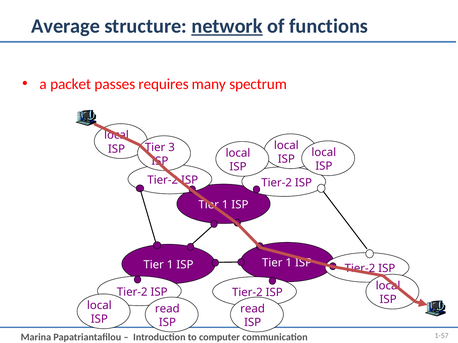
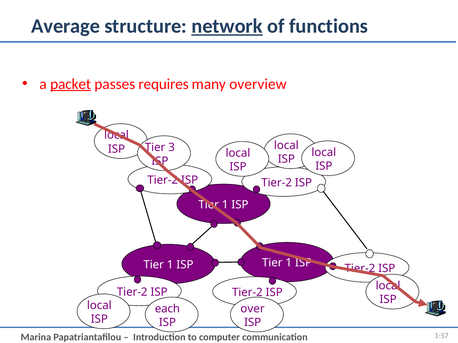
packet underline: none -> present (71, 84)
spectrum: spectrum -> overview (258, 84)
read: read -> each (167, 309)
read: read -> over (253, 309)
